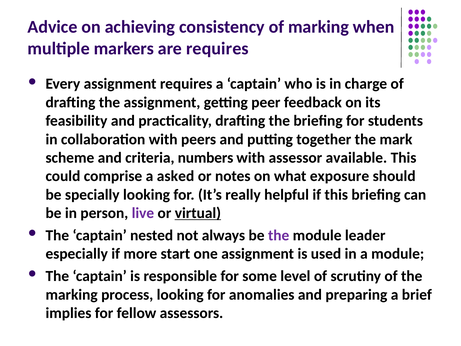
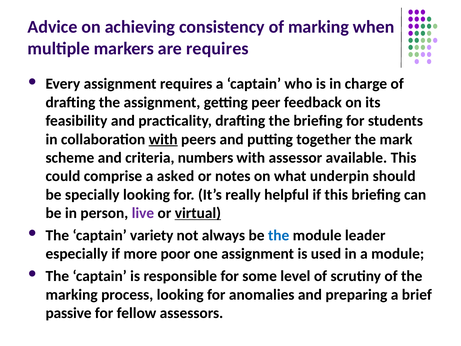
with underline: none -> present (163, 139)
exposure: exposure -> underpin (339, 176)
nested: nested -> variety (152, 235)
the colour: purple -> blue (279, 235)
start: start -> poor (175, 254)
implies: implies -> passive (69, 313)
